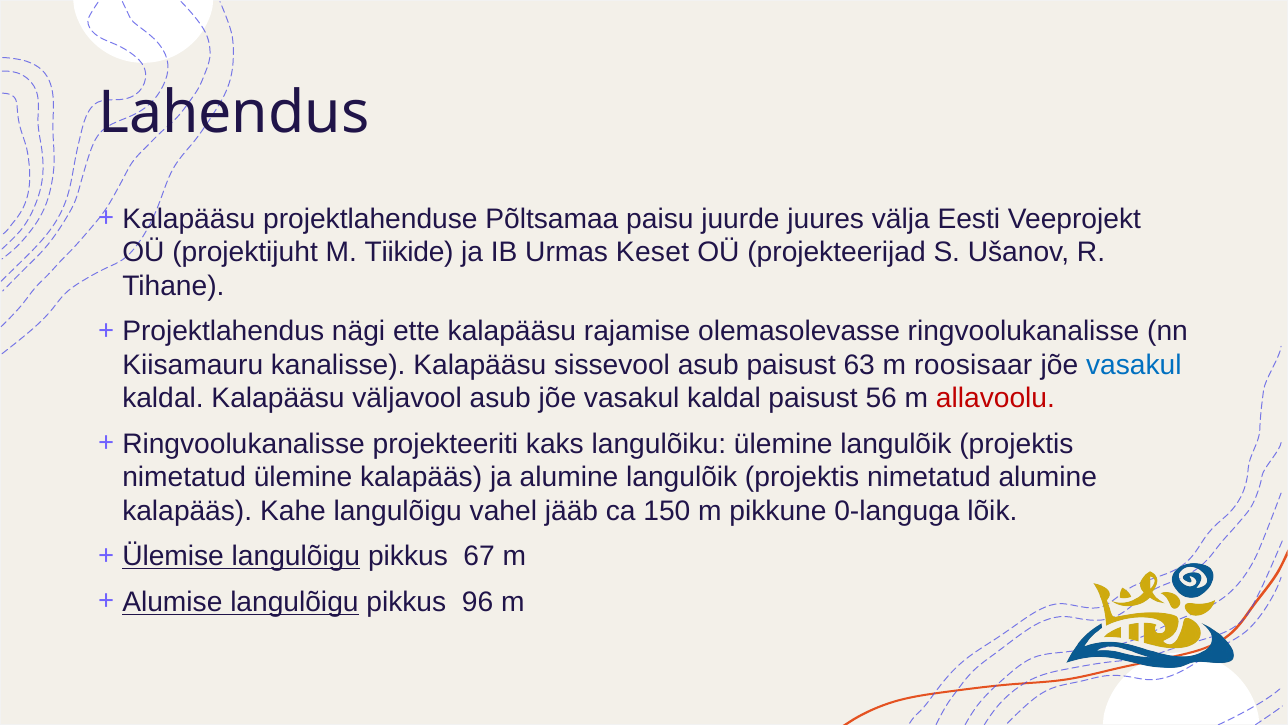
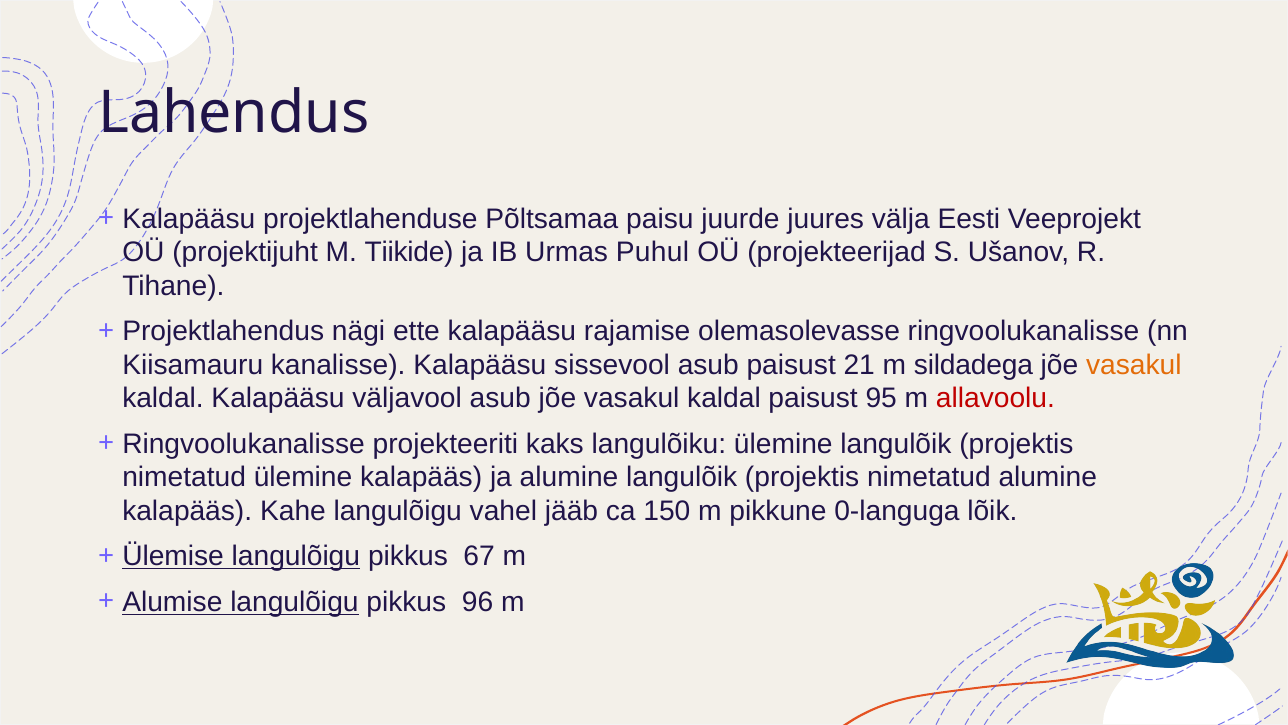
Keset: Keset -> Puhul (653, 252)
63: 63 -> 21 (859, 365)
roosisaar: roosisaar -> sildadega (973, 365)
vasakul colour: blue -> orange (1134, 365)
56: 56 -> 95 (881, 398)
